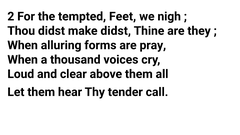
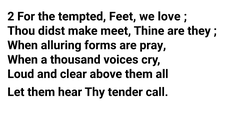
nigh: nigh -> love (169, 16)
make didst: didst -> meet (116, 31)
